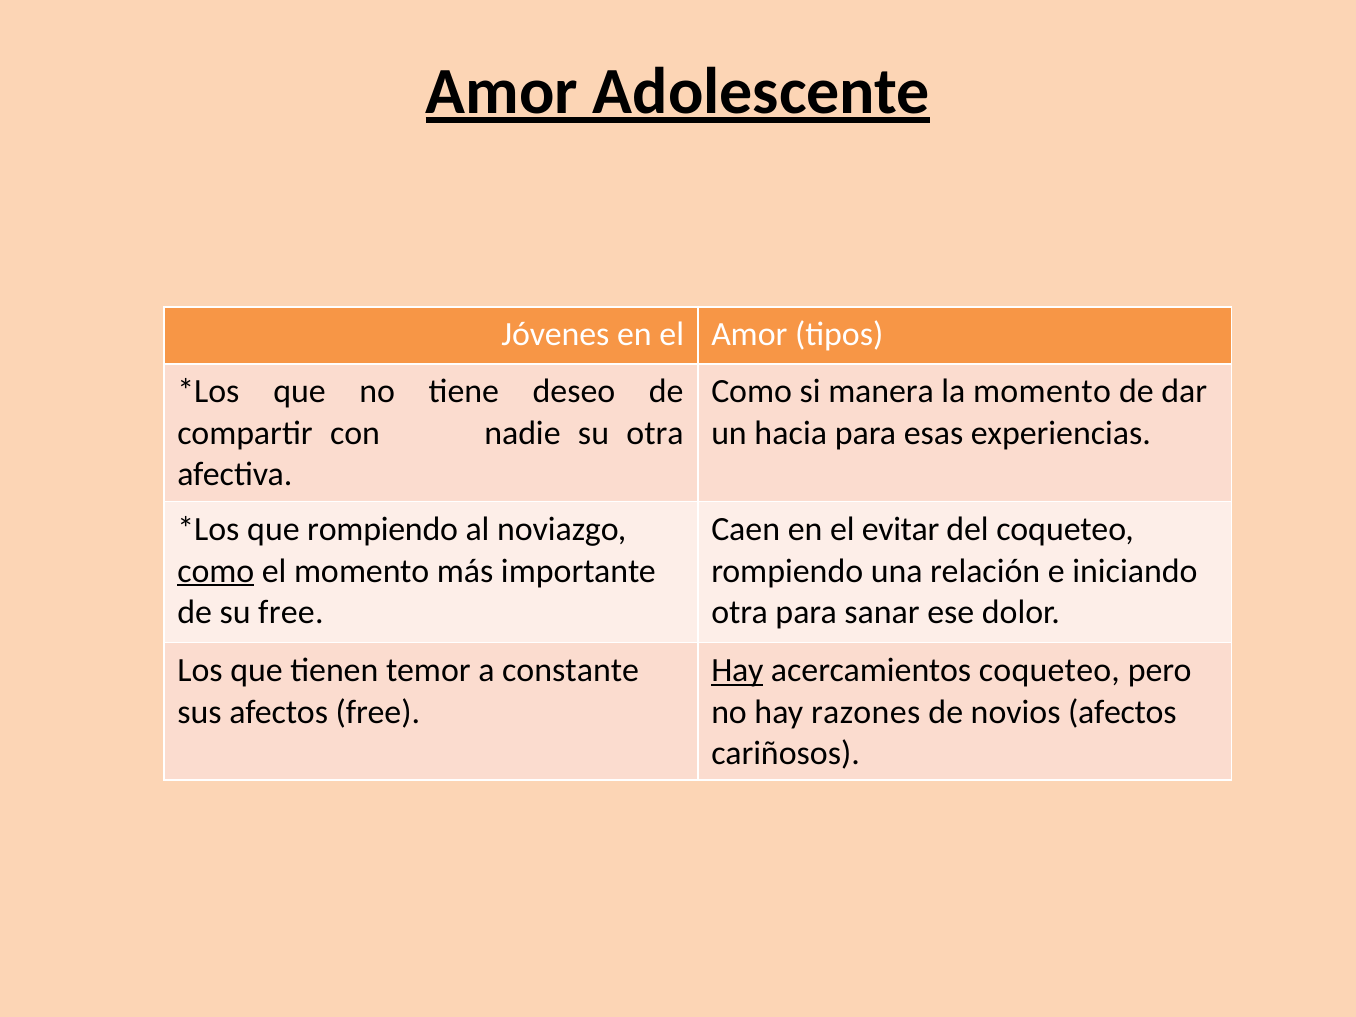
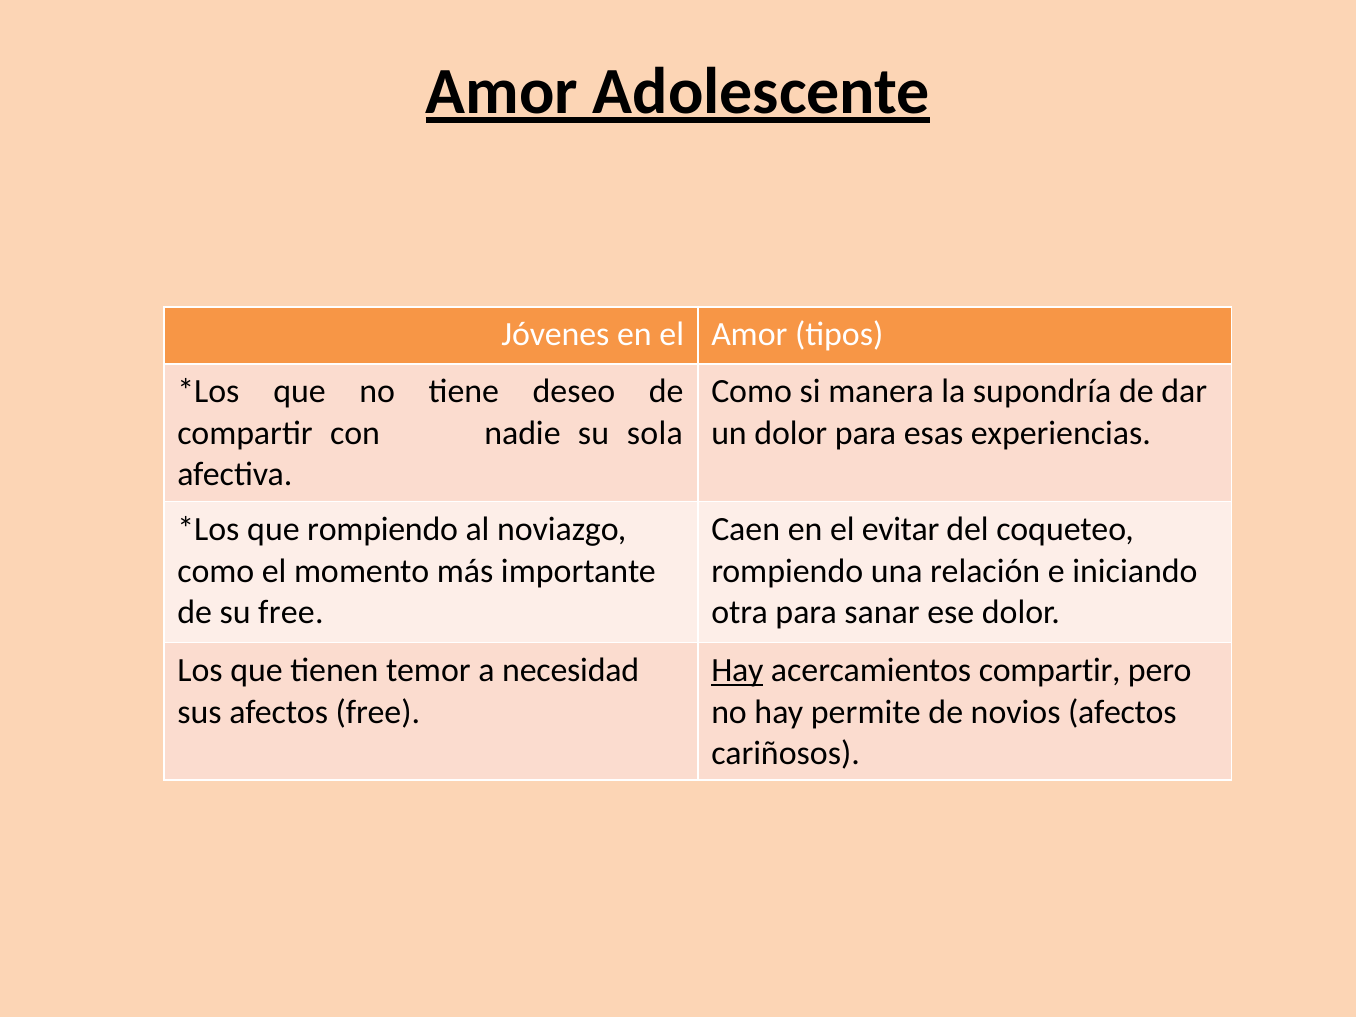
la momento: momento -> supondría (1042, 392)
su otra: otra -> sola (655, 433)
un hacia: hacia -> dolor (791, 433)
como underline: present -> none (216, 571)
constante: constante -> necesidad (571, 670)
acercamientos coqueteo: coqueteo -> compartir (1050, 670)
razones: razones -> permite (866, 712)
